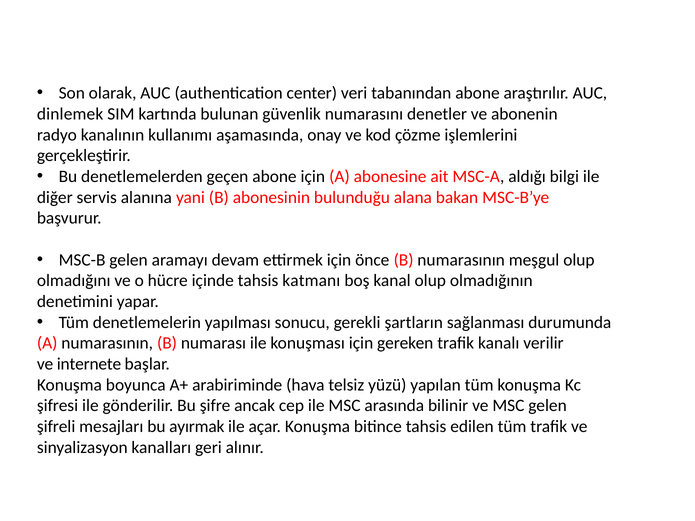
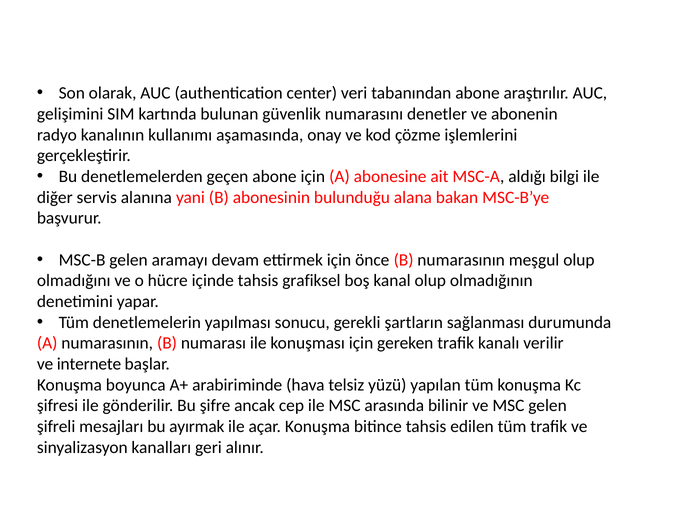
dinlemek: dinlemek -> gelişimini (70, 114)
katmanı: katmanı -> grafiksel (311, 281)
